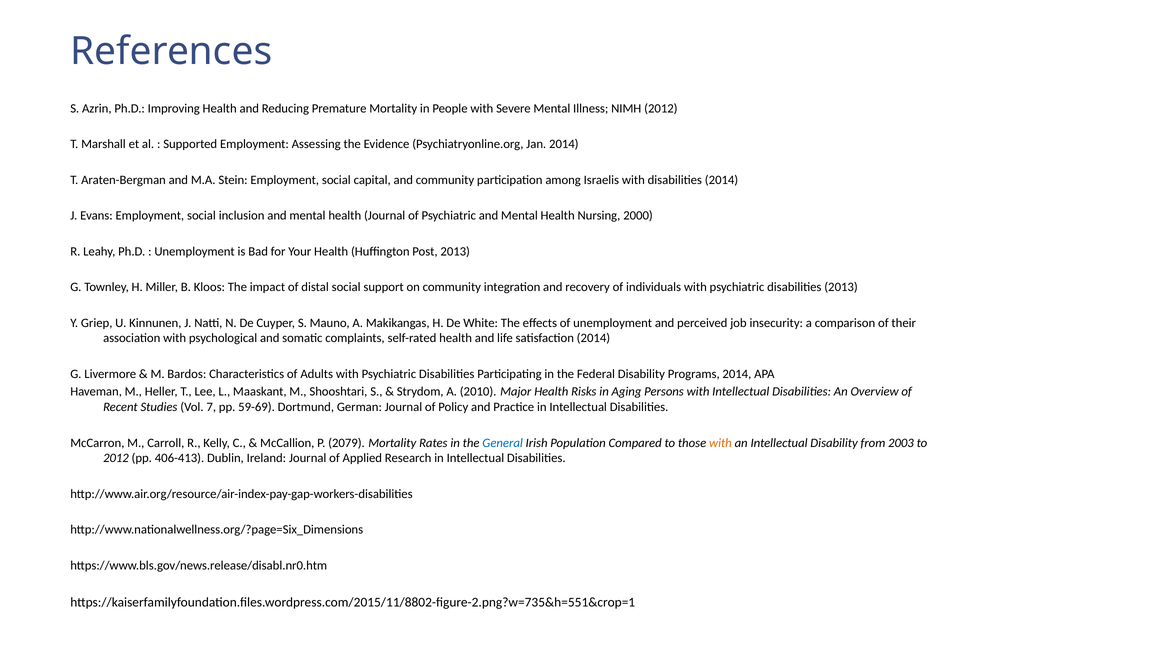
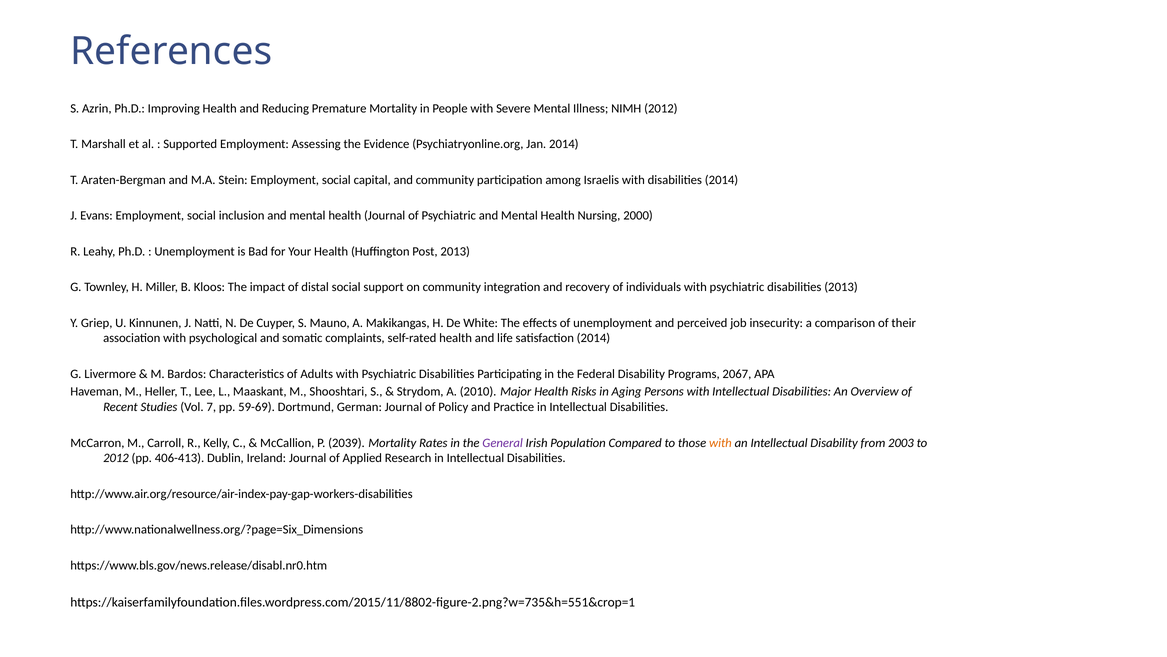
Programs 2014: 2014 -> 2067 (737, 374)
2079: 2079 -> 2039 (347, 442)
General colour: blue -> purple (503, 442)
